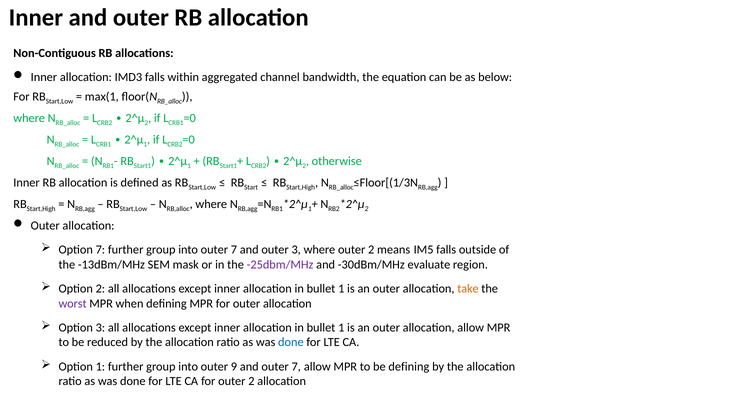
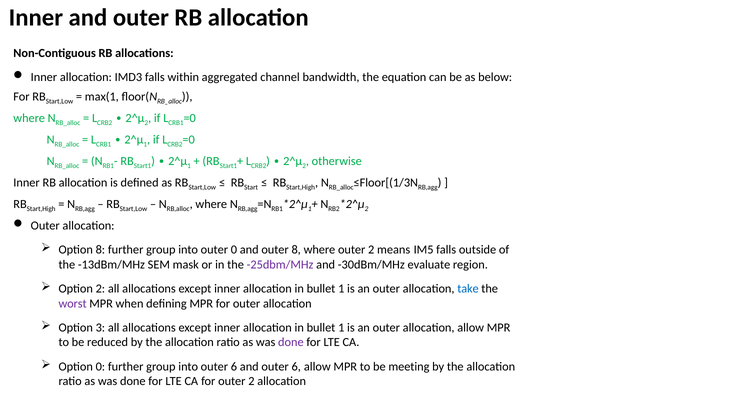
Option 7: 7 -> 8 (100, 250)
into outer 7: 7 -> 0 (234, 250)
outer 3: 3 -> 8 (296, 250)
take colour: orange -> blue (468, 289)
done colour: blue -> purple (291, 342)
Option 1: 1 -> 0 (100, 366)
into outer 9: 9 -> 6 (234, 366)
and outer 7: 7 -> 6 (296, 366)
be defining: defining -> meeting (409, 366)
